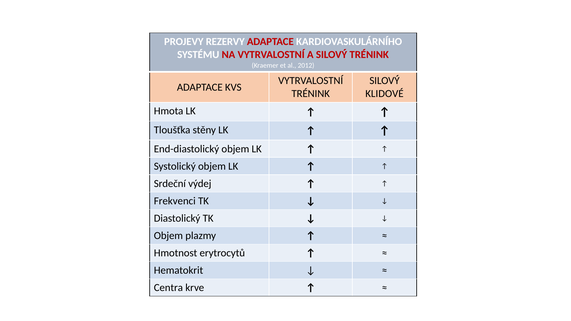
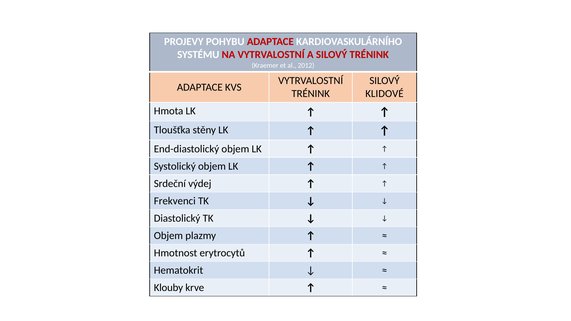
REZERVY: REZERVY -> POHYBU (225, 42)
Centra: Centra -> Klouby (168, 288)
